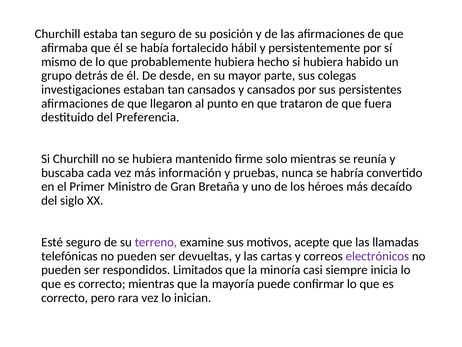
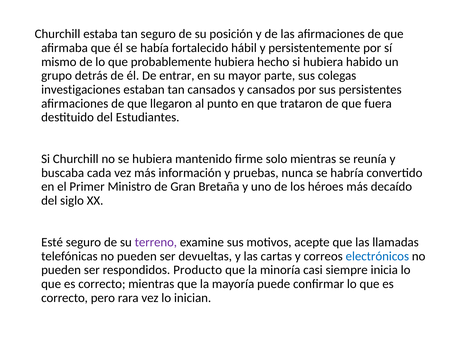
desde: desde -> entrar (177, 76)
Preferencia: Preferencia -> Estudiantes (148, 117)
electrónicos colour: purple -> blue (377, 256)
Limitados: Limitados -> Producto (198, 270)
